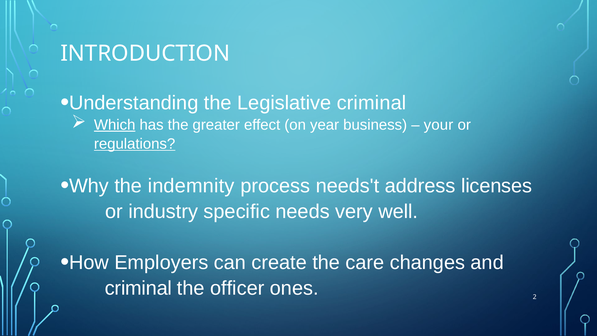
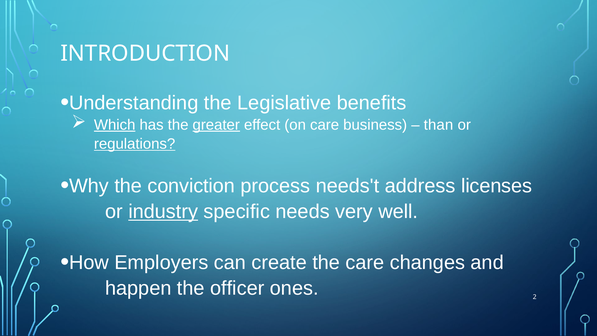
Legislative criminal: criminal -> benefits (372, 103)
greater underline: none -> present (216, 125)
on year: year -> care (325, 125)
your: your -> than (438, 125)
indemnity: indemnity -> conviction (191, 186)
industry underline: none -> present (163, 211)
criminal: criminal -> happen (138, 288)
